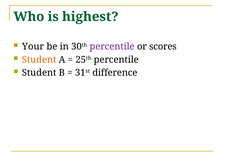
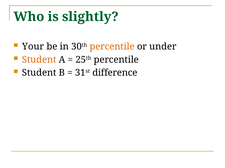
highest: highest -> slightly (90, 17)
percentile colour: purple -> orange (112, 47)
scores: scores -> under (163, 47)
